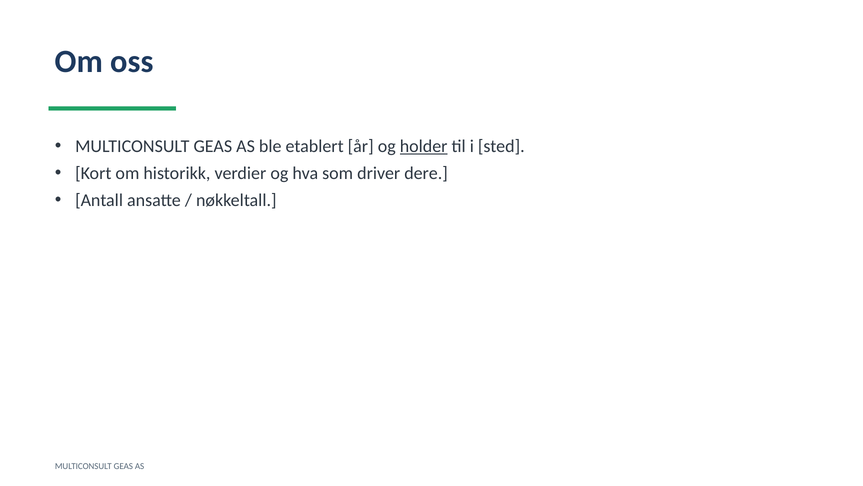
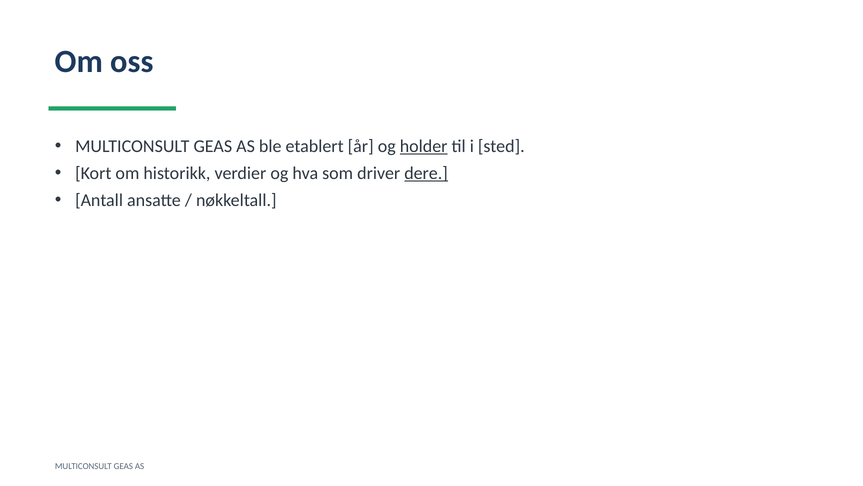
dere underline: none -> present (426, 173)
